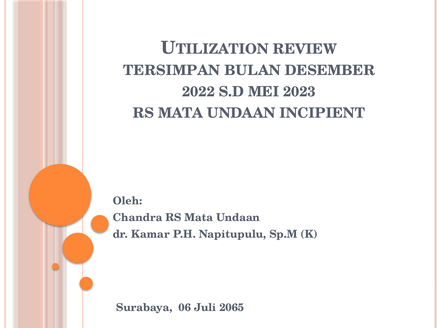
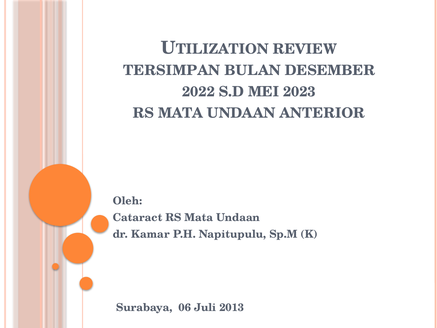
INCIPIENT: INCIPIENT -> ANTERIOR (322, 113)
Chandra: Chandra -> Cataract (138, 217)
2065: 2065 -> 2013 (232, 308)
